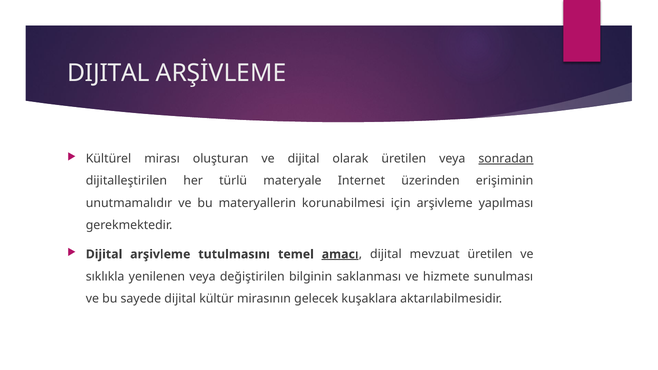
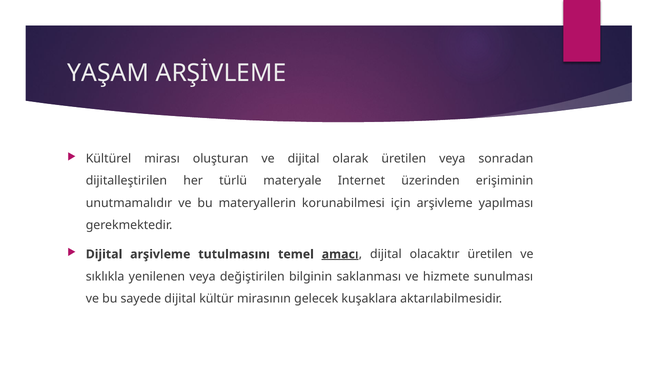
DIJITAL: DIJITAL -> YAŞAM (108, 73)
sonradan underline: present -> none (506, 159)
mevzuat: mevzuat -> olacaktır (435, 254)
